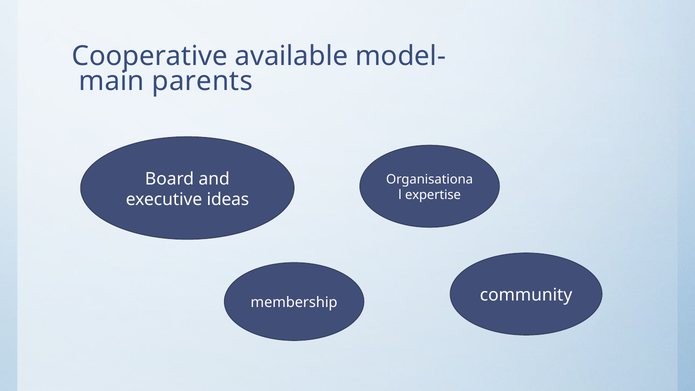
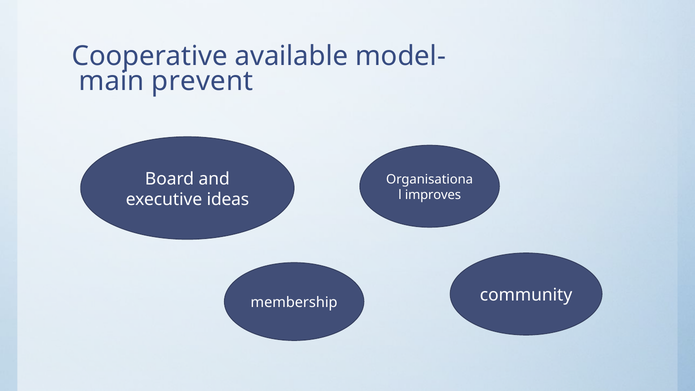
parents: parents -> prevent (202, 81)
expertise: expertise -> improves (433, 195)
